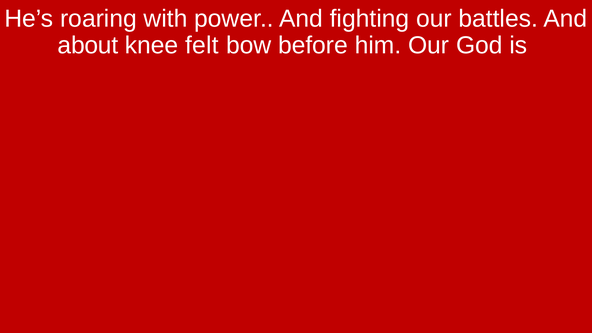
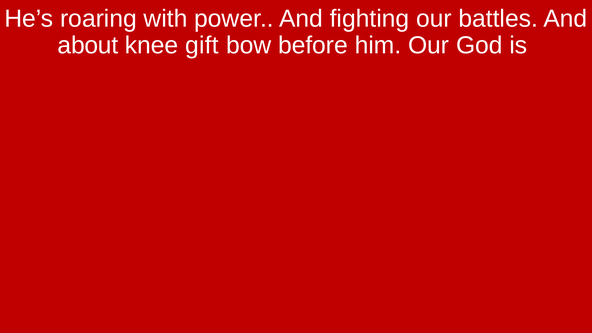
felt: felt -> gift (202, 45)
